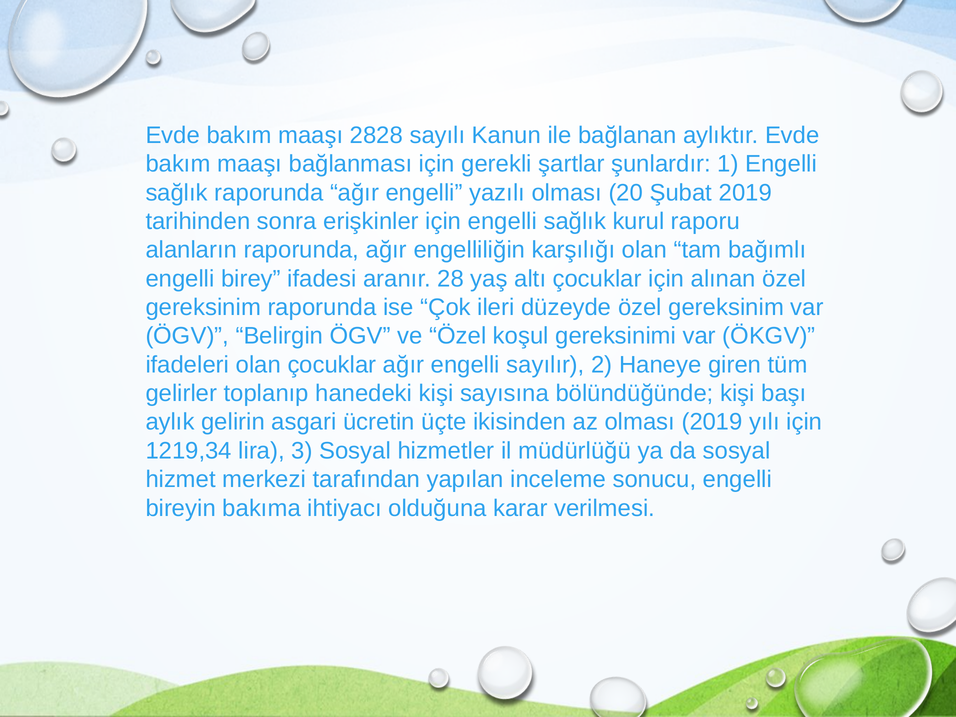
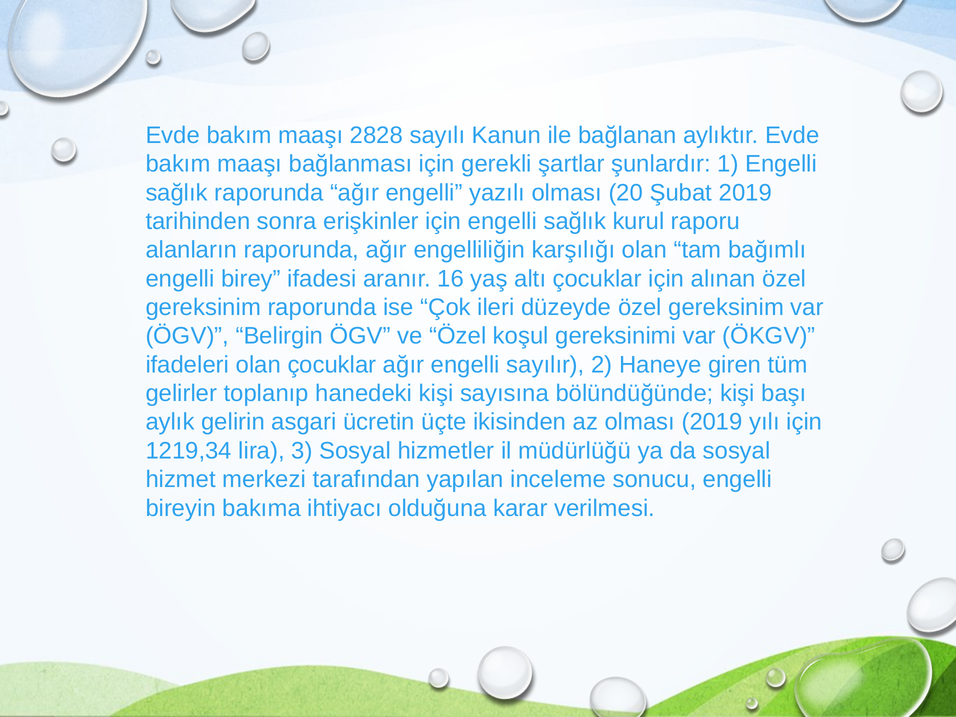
28: 28 -> 16 (451, 279)
